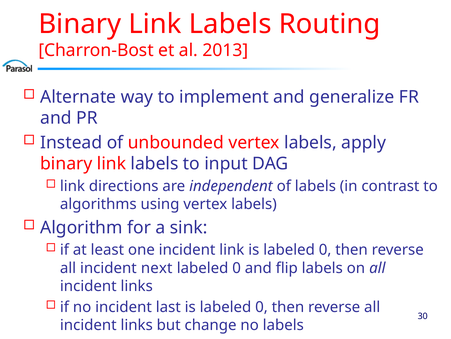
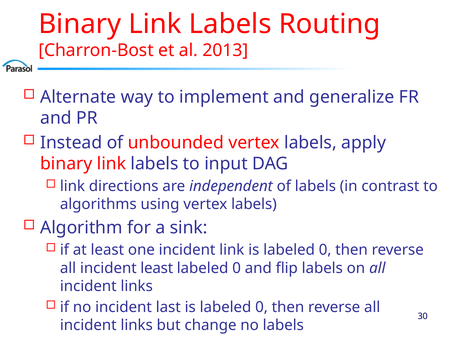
incident next: next -> least (157, 267)
